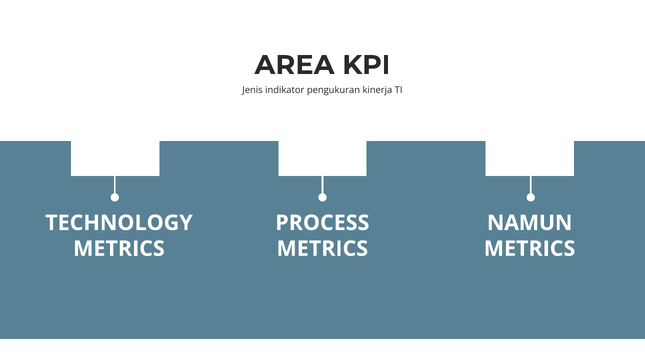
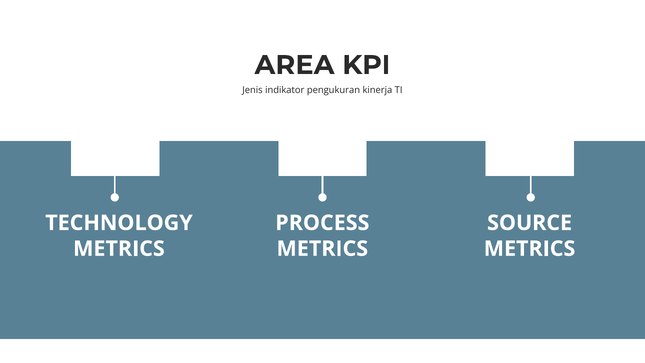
NAMUN: NAMUN -> SOURCE (530, 223)
